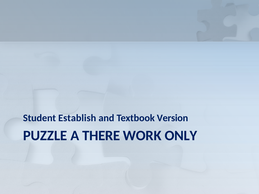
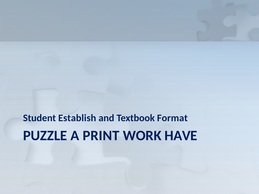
Version: Version -> Format (172, 118)
THERE: THERE -> PRINT (101, 136)
ONLY: ONLY -> HAVE (181, 136)
